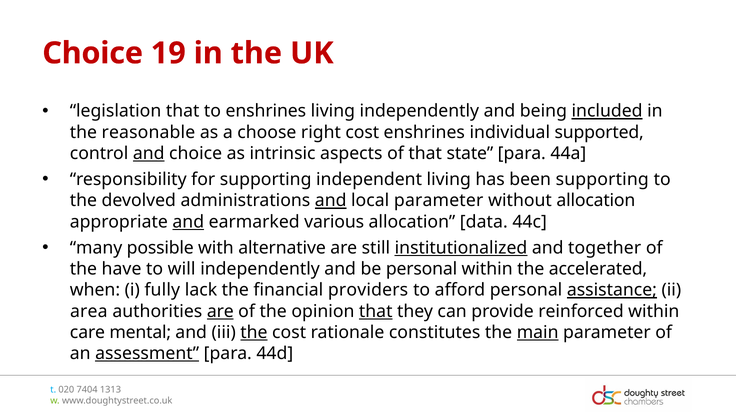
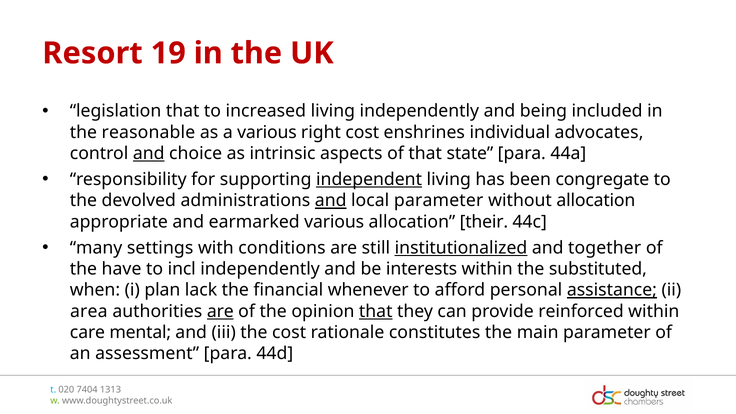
Choice: Choice -> Resort (93, 53)
to enshrines: enshrines -> increased (266, 111)
included underline: present -> none (607, 111)
a choose: choose -> various (267, 132)
supported: supported -> advocates (599, 132)
independent underline: none -> present (369, 180)
been supporting: supporting -> congregate (602, 180)
and underline: present -> none (188, 222)
data: data -> their (484, 222)
possible: possible -> settings (160, 248)
alternative: alternative -> conditions (282, 248)
will: will -> incl (182, 269)
be personal: personal -> interests (422, 269)
accelerated: accelerated -> substituted (598, 269)
fully: fully -> plan (162, 290)
providers: providers -> whenever (368, 290)
the underline: present -> none (254, 332)
main underline: present -> none (538, 332)
assessment underline: present -> none (147, 354)
